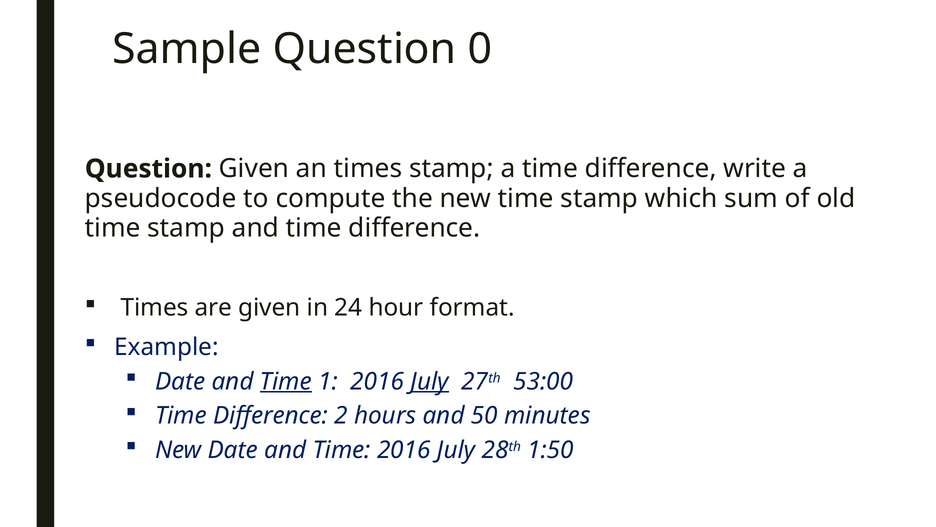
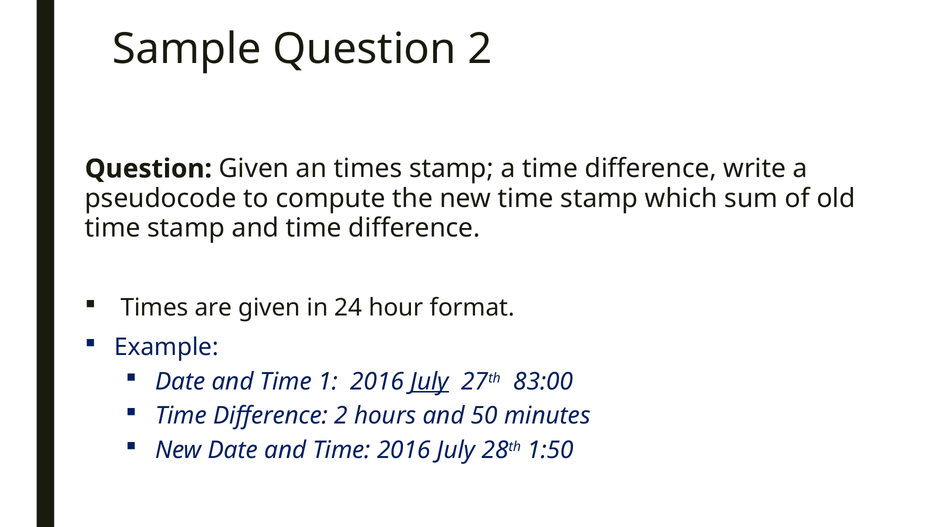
Question 0: 0 -> 2 (480, 49)
Time underline: present -> none (286, 381)
53:00: 53:00 -> 83:00 (543, 381)
